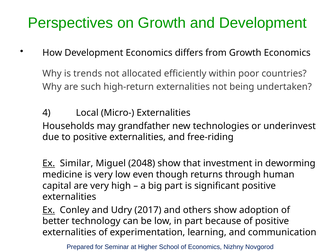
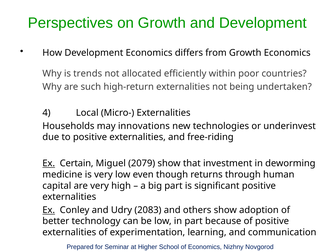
grandfather: grandfather -> innovations (144, 126)
Similar: Similar -> Certain (77, 163)
2048: 2048 -> 2079 (142, 163)
2017: 2017 -> 2083 (148, 209)
